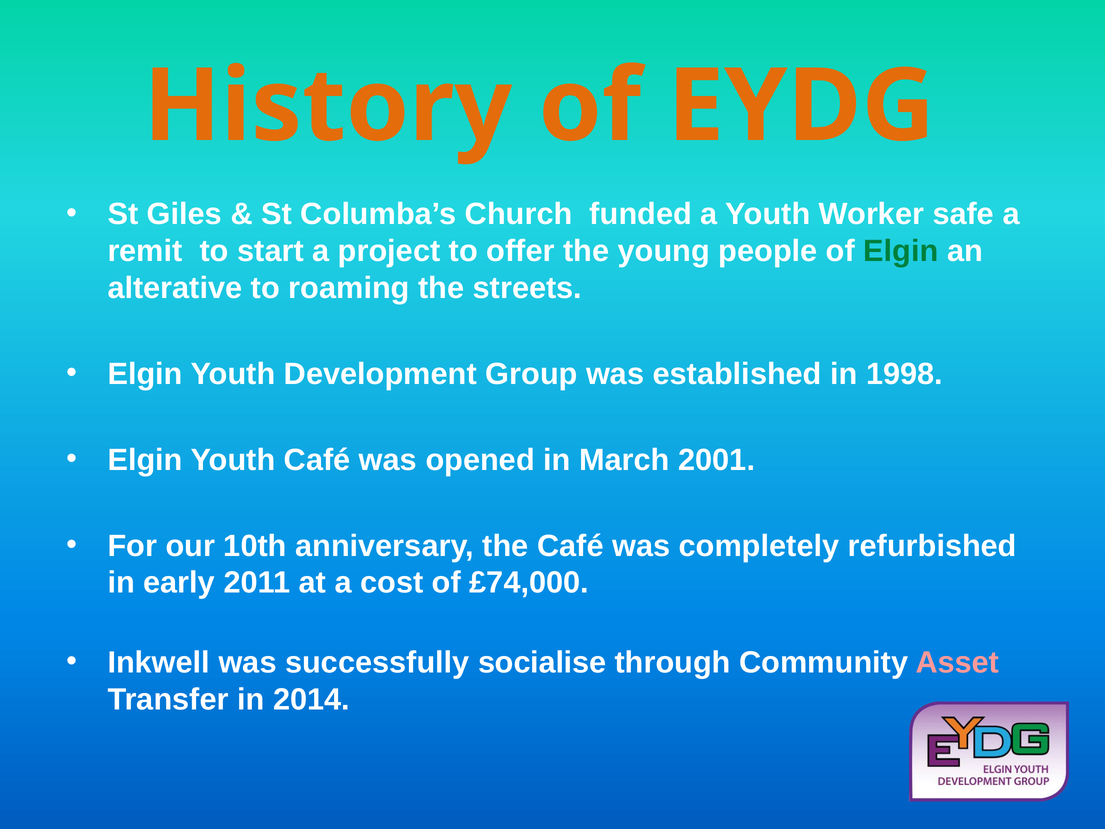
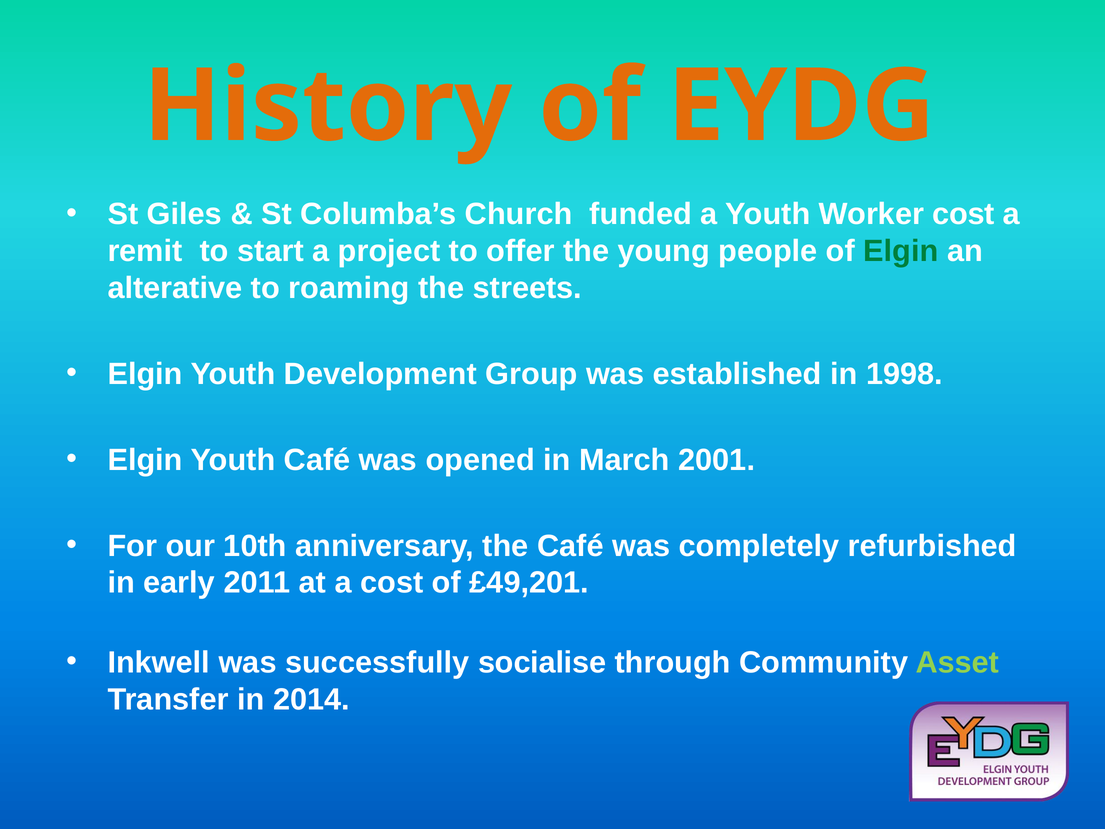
Worker safe: safe -> cost (963, 214)
£74,000: £74,000 -> £49,201 (529, 583)
Asset colour: pink -> light green (957, 662)
